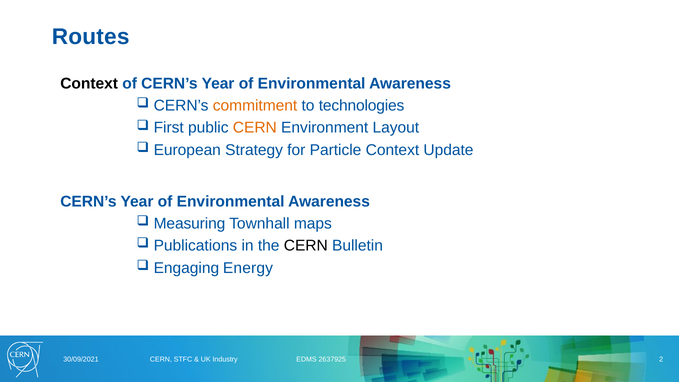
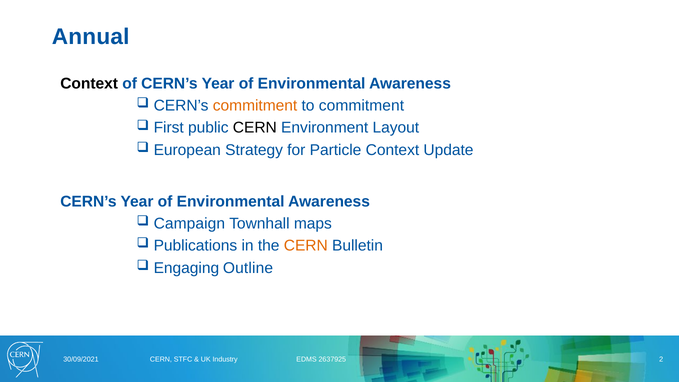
Routes: Routes -> Annual (91, 37)
to technologies: technologies -> commitment (361, 106)
CERN colour: orange -> black (255, 128)
Measuring: Measuring -> Campaign (189, 224)
CERN colour: black -> orange (306, 246)
Energy: Energy -> Outline (248, 268)
